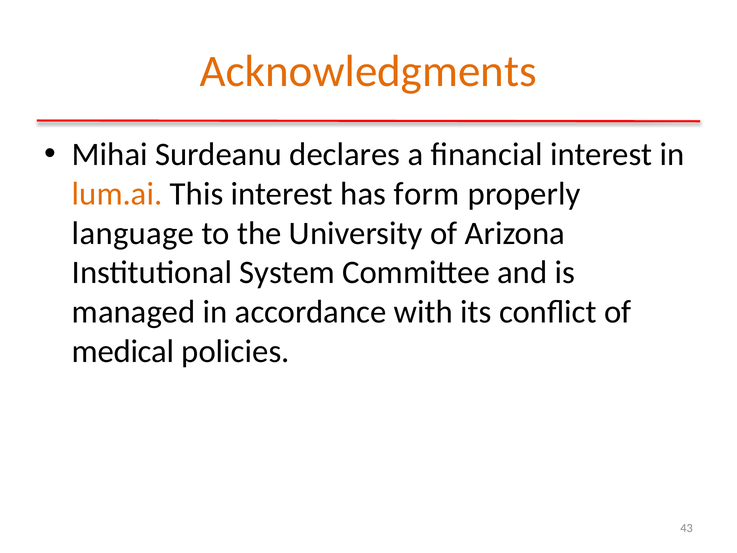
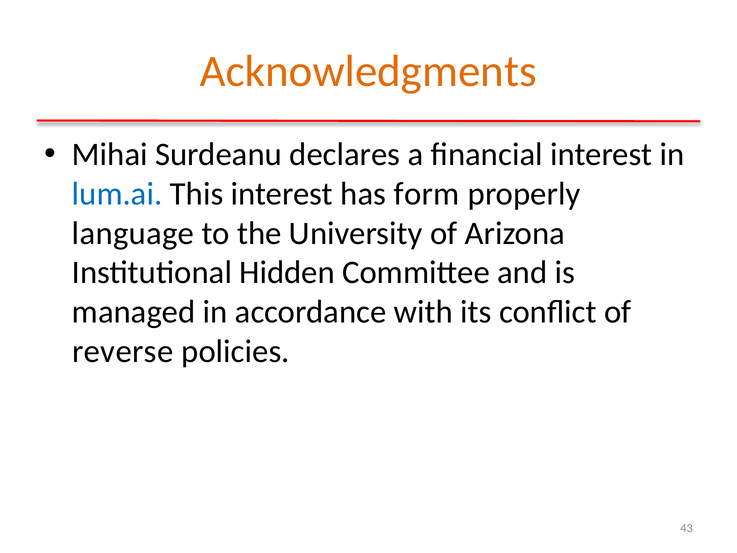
lum.ai colour: orange -> blue (117, 194)
System: System -> Hidden (287, 273)
medical: medical -> reverse (123, 351)
